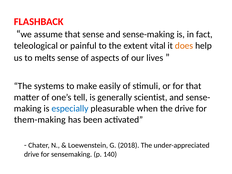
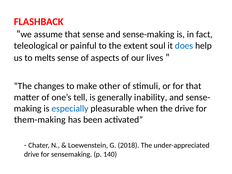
vital: vital -> soul (158, 46)
does colour: orange -> blue (184, 46)
systems: systems -> changes (49, 86)
easily: easily -> other (110, 86)
scientist: scientist -> inability (151, 97)
